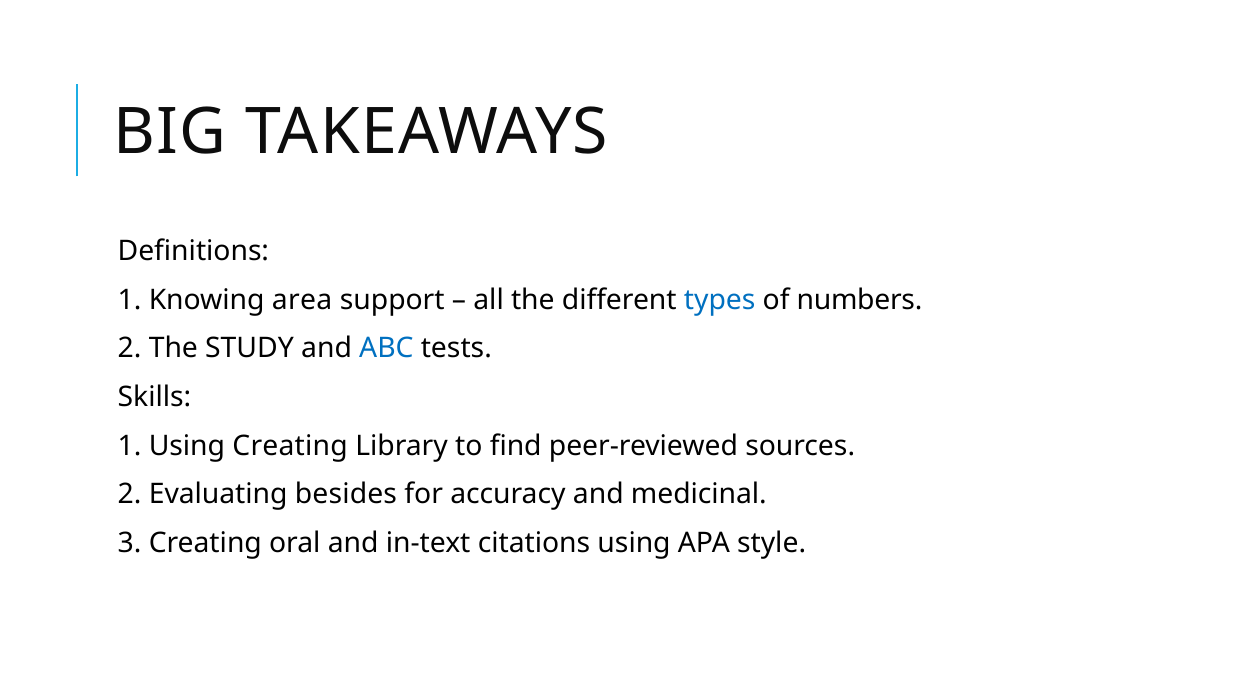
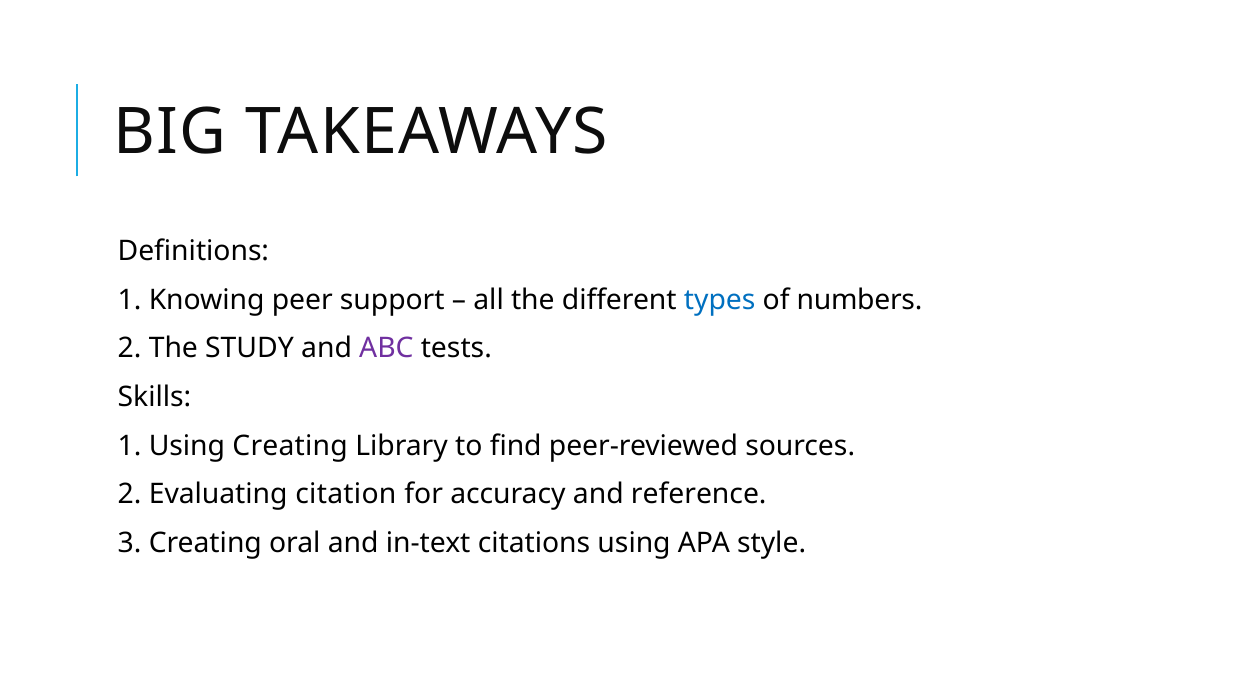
area: area -> peer (302, 300)
ABC colour: blue -> purple (386, 349)
besides: besides -> citation (346, 495)
medicinal: medicinal -> reference (699, 495)
